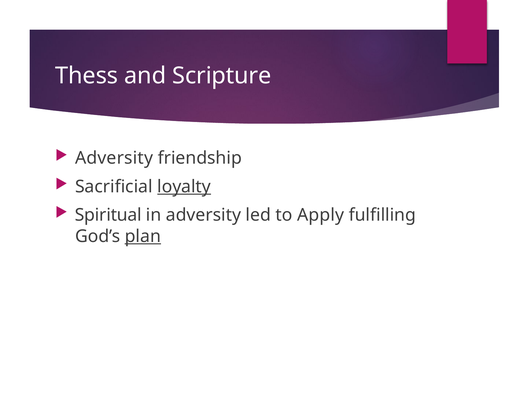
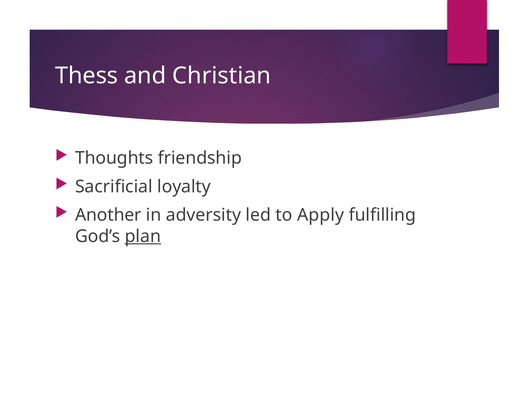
Scripture: Scripture -> Christian (222, 76)
Adversity: Adversity -> Thoughts (114, 158)
loyalty underline: present -> none (184, 187)
Spiritual: Spiritual -> Another (108, 215)
